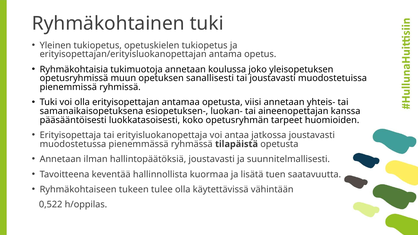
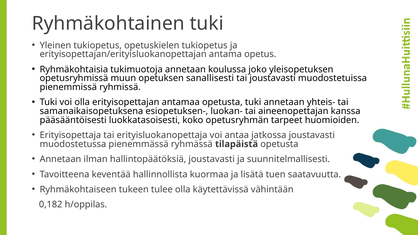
opetusta viisi: viisi -> tuki (253, 102)
0,522: 0,522 -> 0,182 (51, 205)
